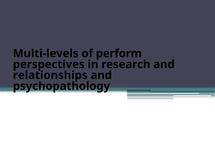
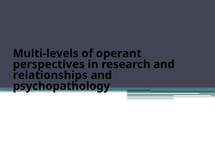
perform: perform -> operant (119, 54)
